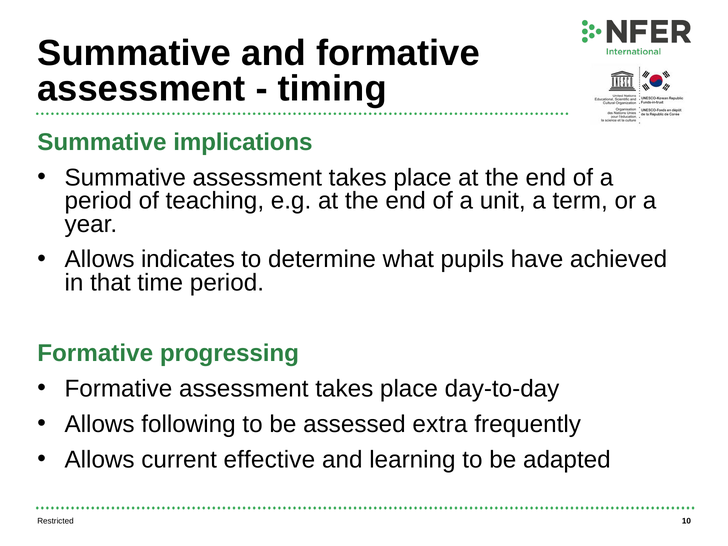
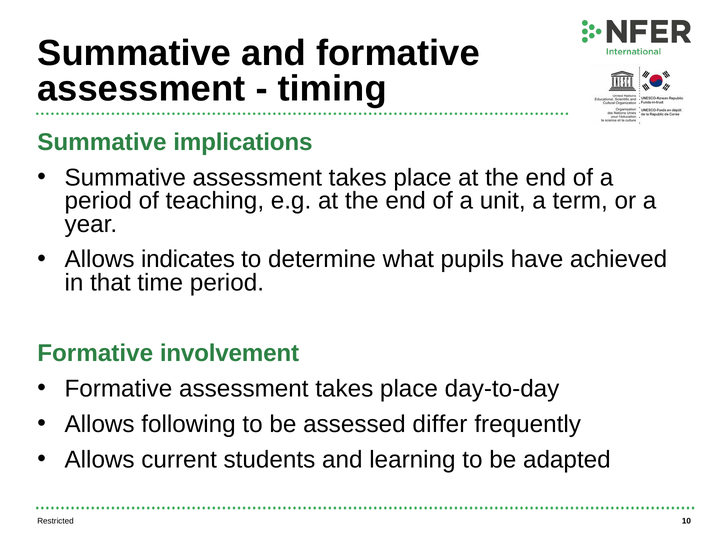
progressing: progressing -> involvement (229, 353)
extra: extra -> differ (440, 424)
effective: effective -> students (269, 460)
